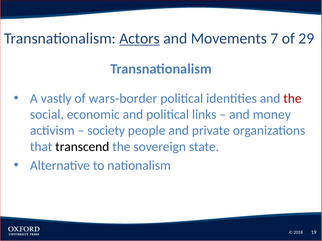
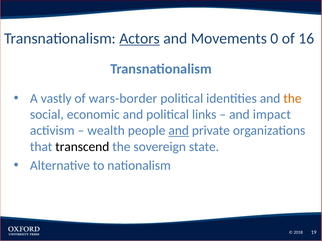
7: 7 -> 0 (274, 38)
29: 29 -> 16 (306, 38)
the colour: red -> orange (292, 99)
money: money -> impact (272, 115)
society: society -> wealth (106, 131)
and underline: none -> present (179, 131)
